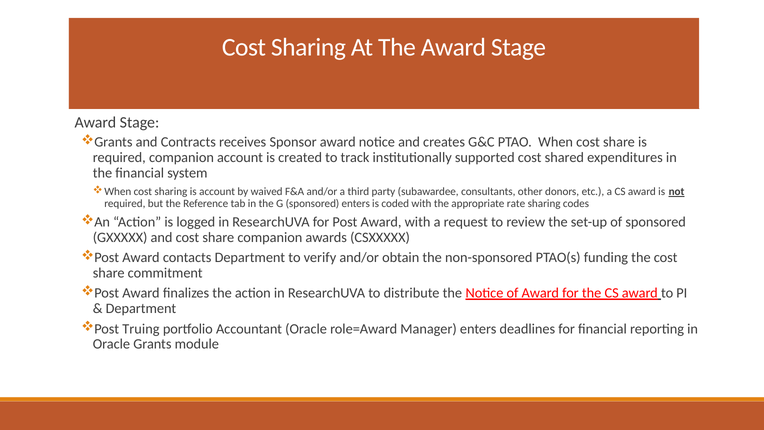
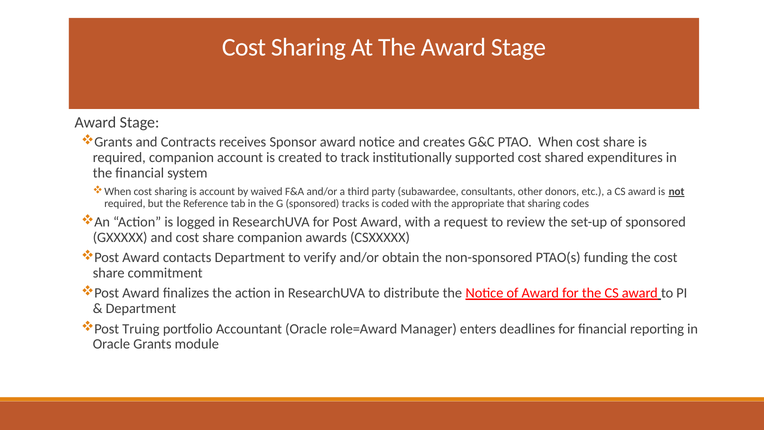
sponsored enters: enters -> tracks (356, 203)
rate: rate -> that (516, 203)
